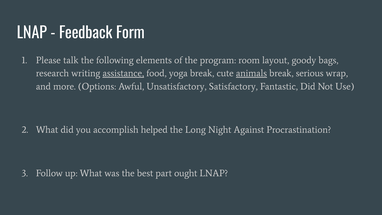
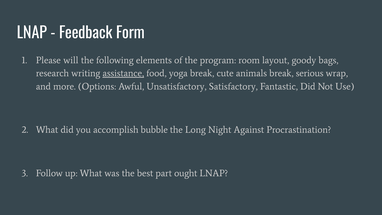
talk: talk -> will (71, 60)
animals underline: present -> none (251, 73)
helped: helped -> bubble (154, 130)
